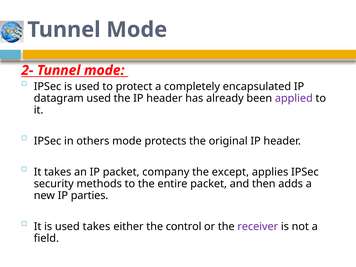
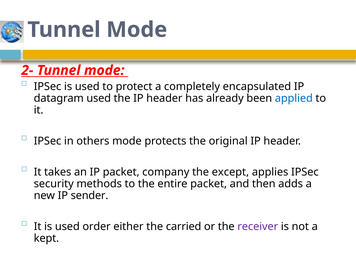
applied colour: purple -> blue (294, 98)
parties: parties -> sender (90, 195)
used takes: takes -> order (97, 226)
control: control -> carried (184, 226)
field: field -> kept (46, 238)
